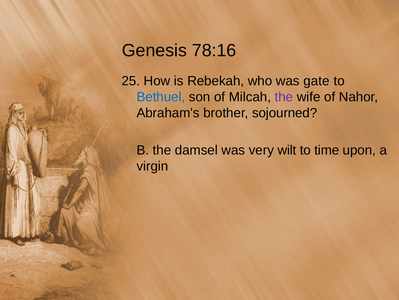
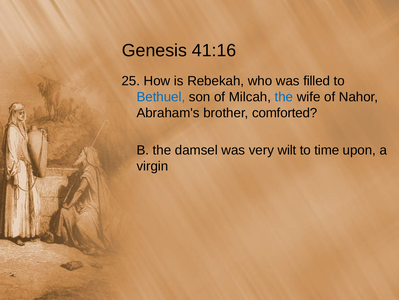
78:16: 78:16 -> 41:16 (214, 50)
gate: gate -> filled (317, 81)
the colour: purple -> blue (284, 97)
sojourned: sojourned -> comforted (285, 113)
